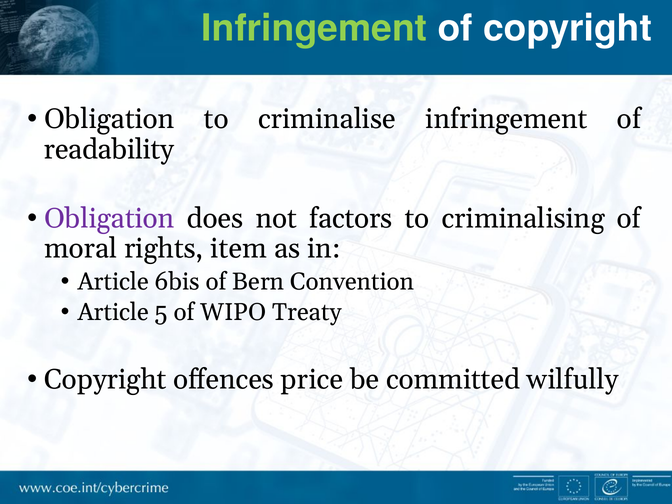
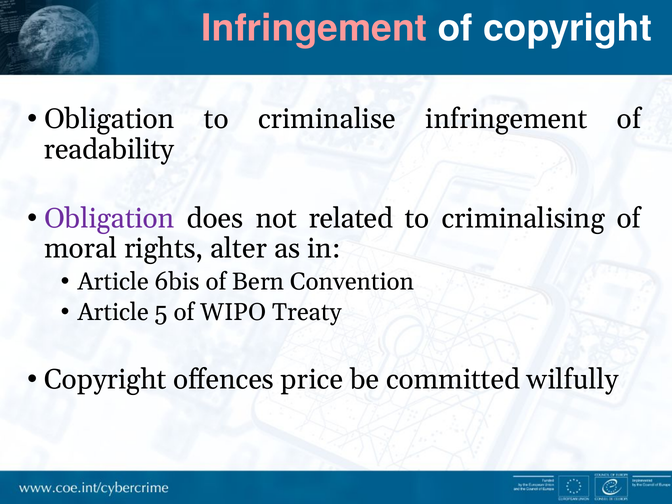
Infringement colour: light green -> pink (314, 29)
factors: factors -> related (351, 218)
item: item -> alter (239, 249)
